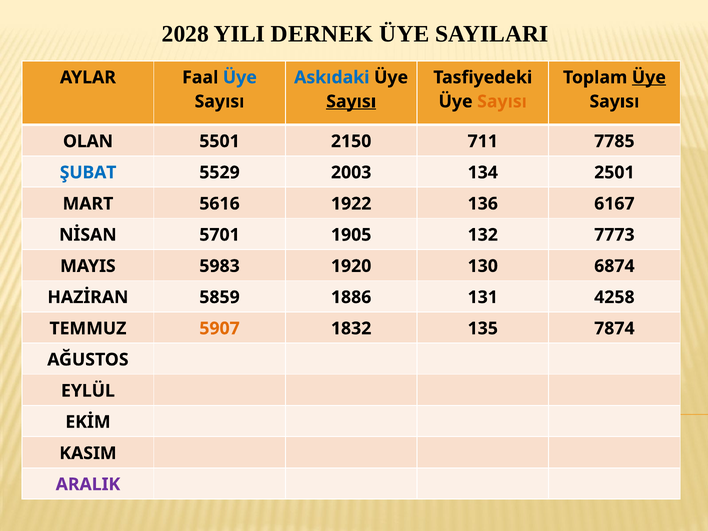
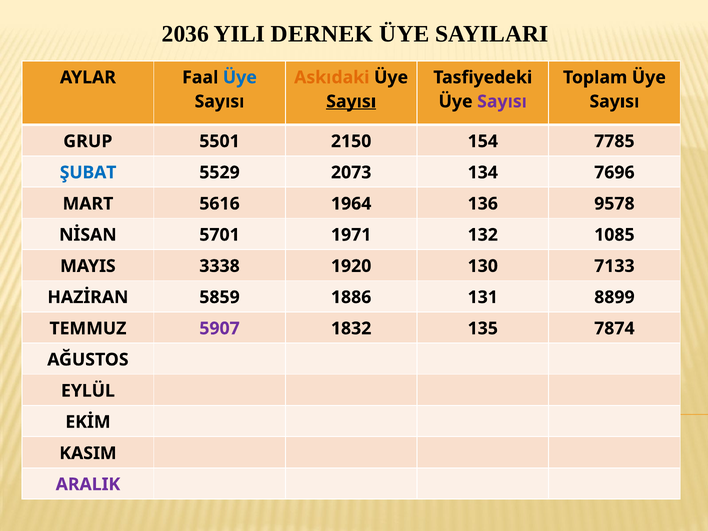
2028: 2028 -> 2036 (185, 34)
Askıdaki colour: blue -> orange (332, 77)
Üye underline: present -> none (649, 77)
Sayısı colour: orange -> purple (502, 102)
OLAN: OLAN -> GRUP (88, 141)
711: 711 -> 154 (483, 141)
2003: 2003 -> 2073 (351, 172)
2501: 2501 -> 7696 (614, 172)
1922: 1922 -> 1964 (351, 204)
6167: 6167 -> 9578 (614, 204)
1905: 1905 -> 1971 (351, 235)
7773: 7773 -> 1085 (614, 235)
5983: 5983 -> 3338 (220, 266)
6874: 6874 -> 7133 (614, 266)
4258: 4258 -> 8899 (614, 297)
5907 colour: orange -> purple (220, 328)
